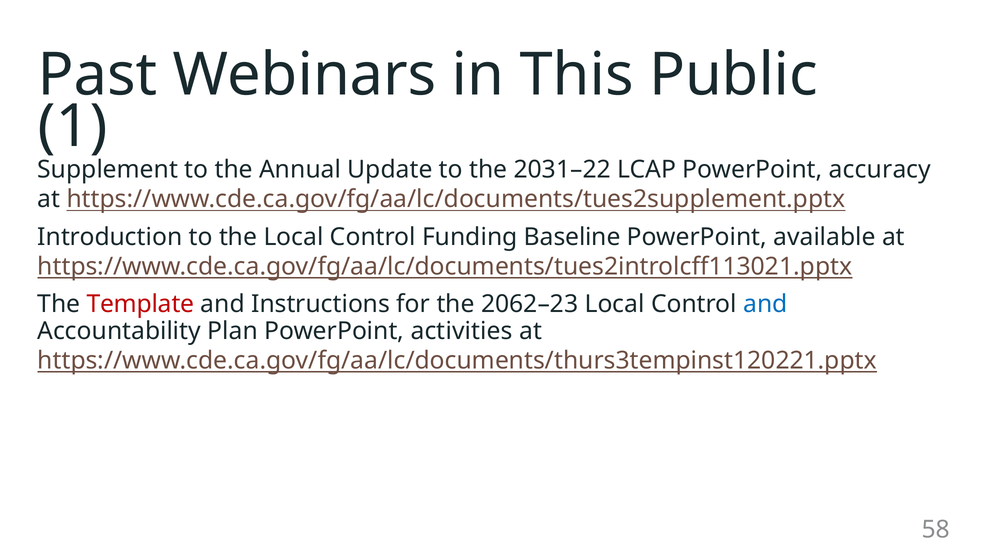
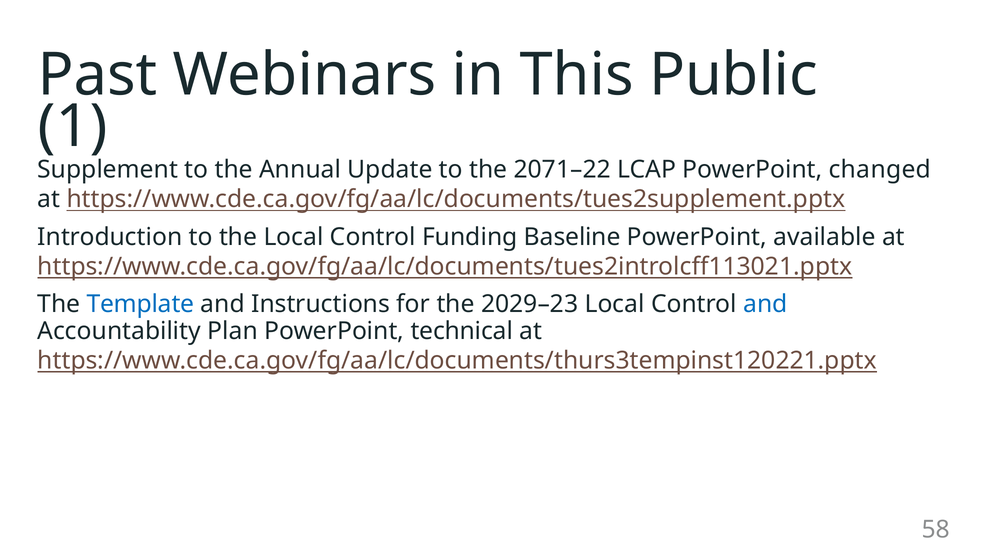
2031–22: 2031–22 -> 2071–22 (562, 170)
accuracy: accuracy -> changed (880, 170)
Template colour: red -> blue (140, 304)
2062–23: 2062–23 -> 2029–23 (530, 304)
activities: activities -> technical (462, 331)
